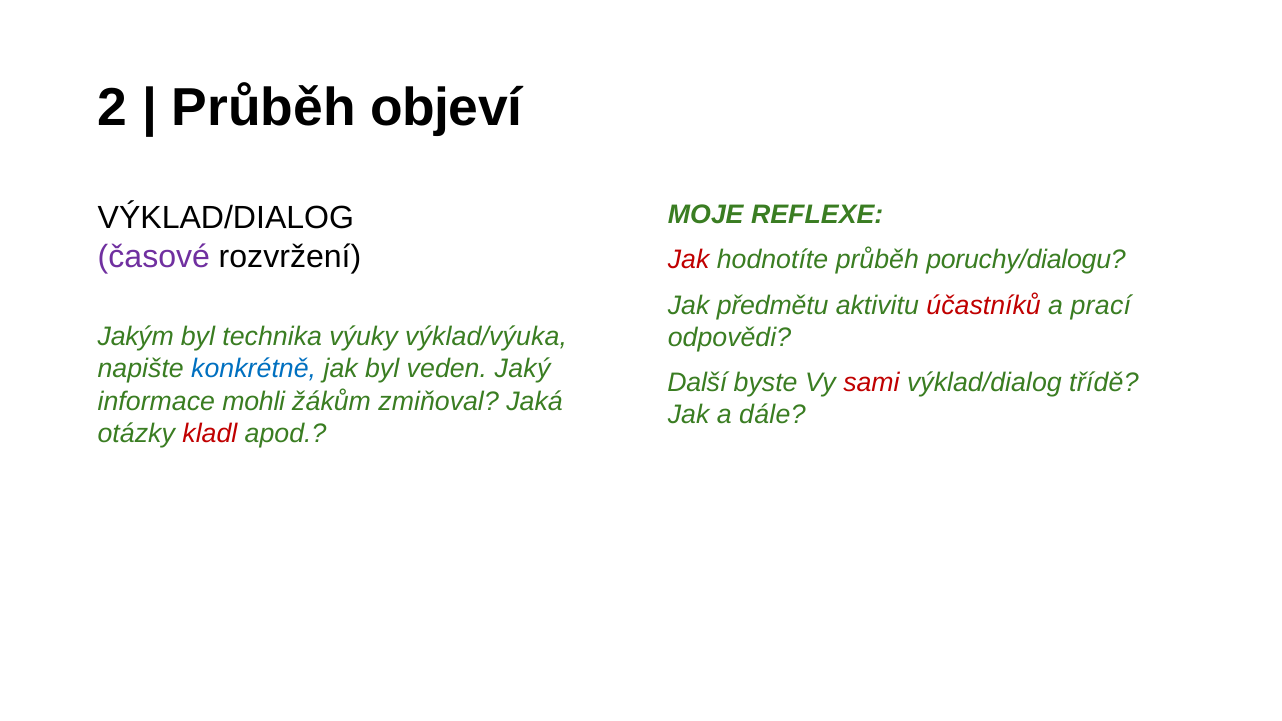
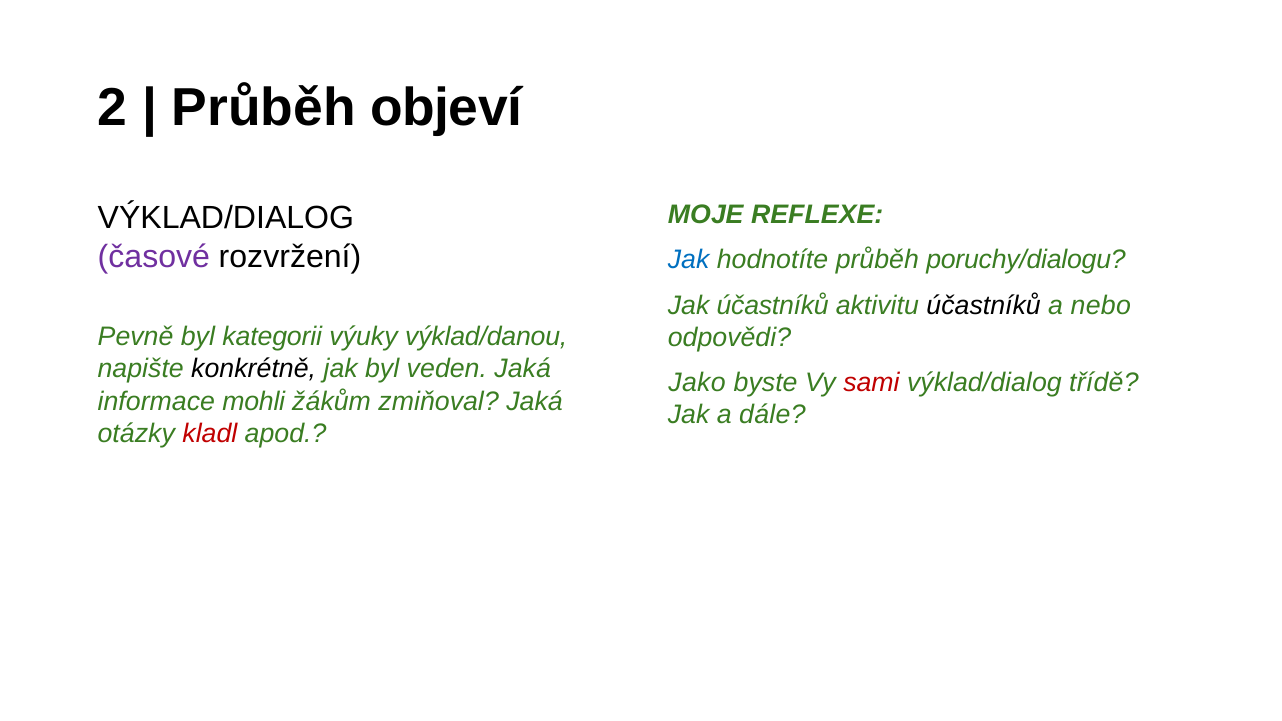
Jak colour: red -> blue (689, 260)
Jak předmětu: předmětu -> účastníků (773, 305)
účastníků colour: red -> black (984, 305)
prací: prací -> nebo (1101, 305)
Jakým: Jakým -> Pevně (136, 337)
technika: technika -> kategorii (272, 337)
výklad/výuka: výklad/výuka -> výklad/danou (486, 337)
konkrétně colour: blue -> black (254, 369)
veden Jaký: Jaký -> Jaká (523, 369)
Další: Další -> Jako (697, 383)
